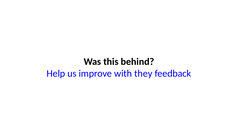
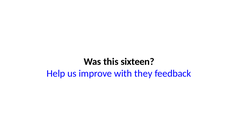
behind: behind -> sixteen (138, 62)
